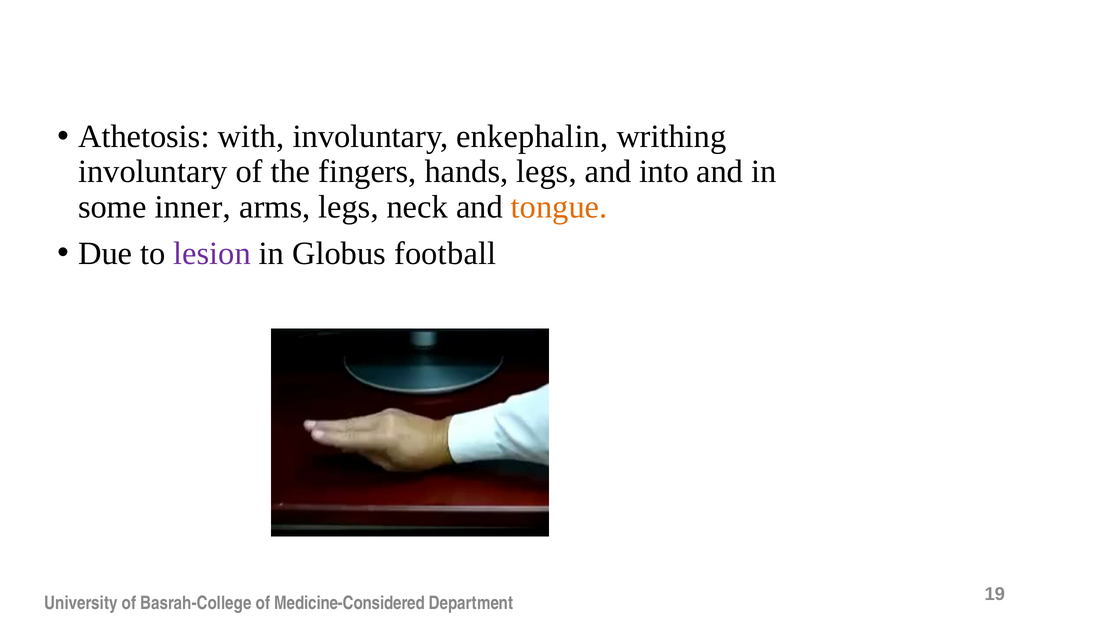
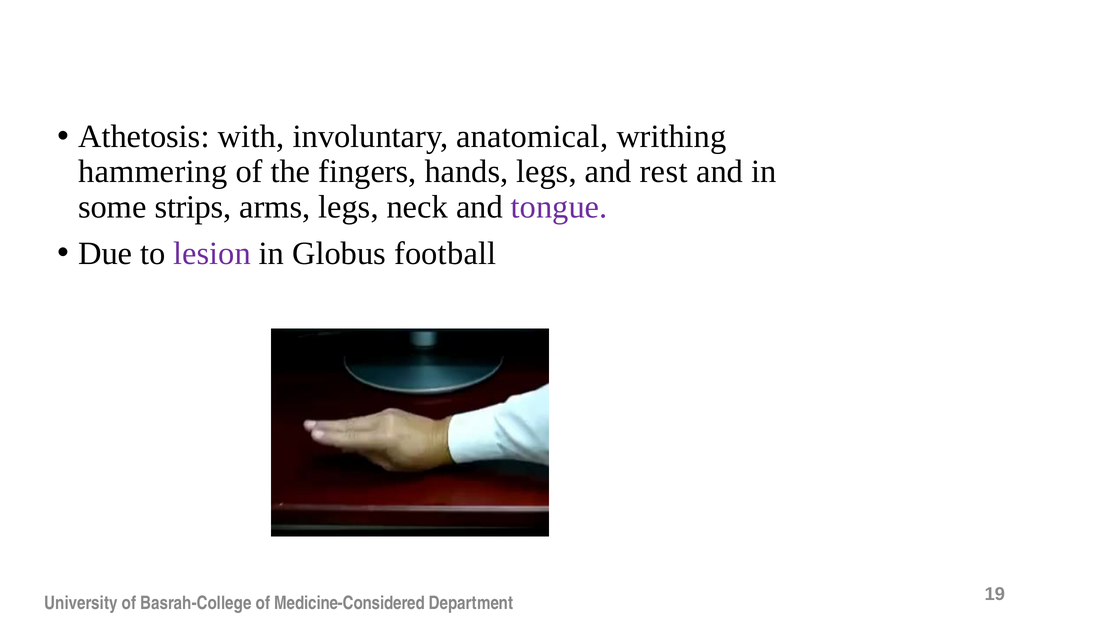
enkephalin: enkephalin -> anatomical (532, 137)
involuntary: involuntary -> hammering (153, 172)
into: into -> rest (664, 172)
inner: inner -> strips (193, 207)
tongue colour: orange -> purple (559, 207)
